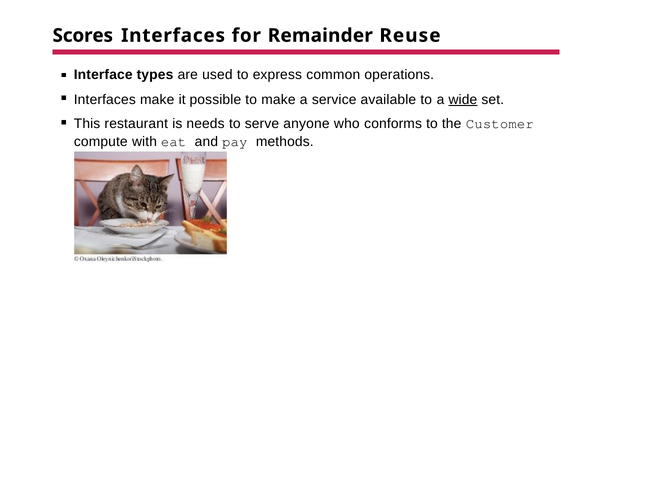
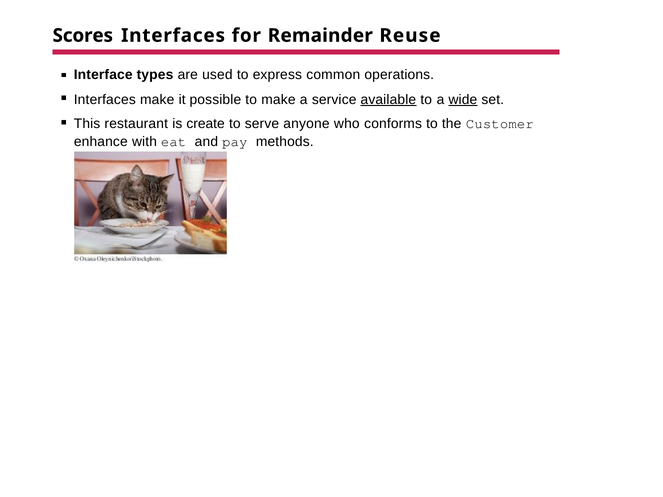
available underline: none -> present (388, 100)
needs: needs -> create (206, 124)
compute: compute -> enhance (101, 142)
